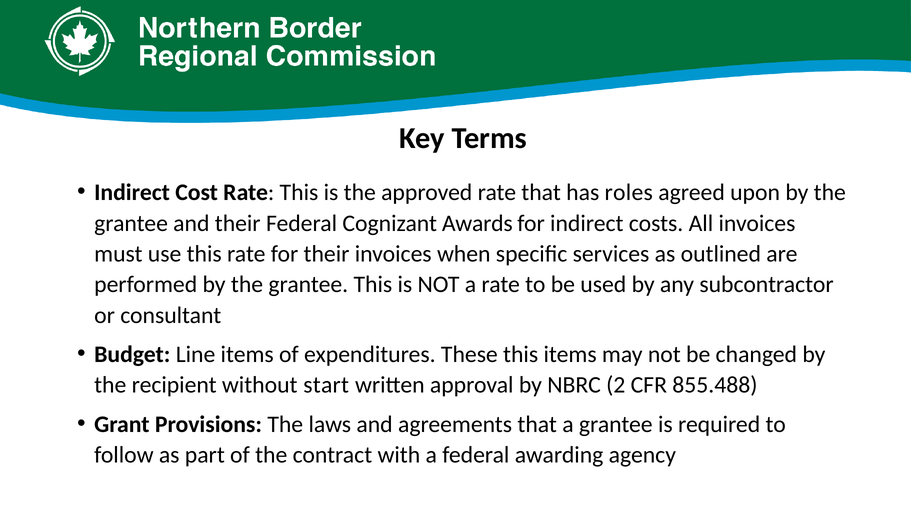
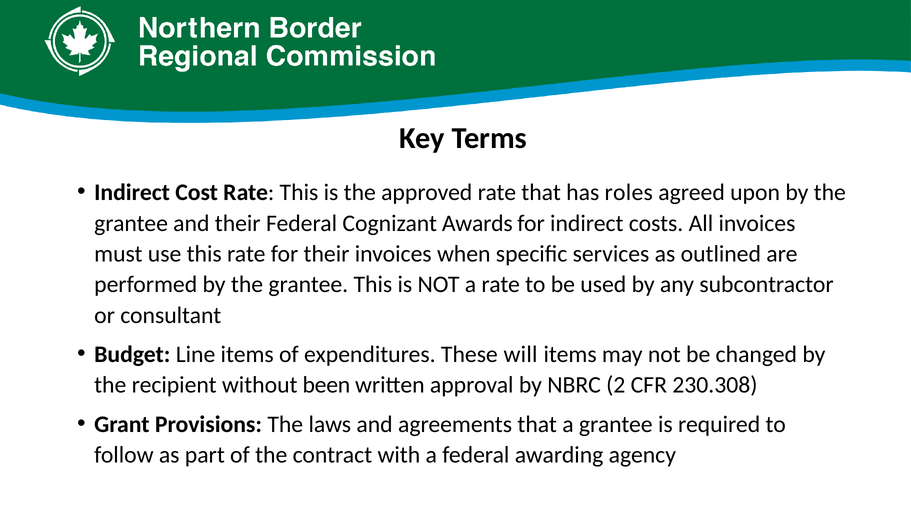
These this: this -> will (521, 355)
start: start -> been (326, 385)
855.488: 855.488 -> 230.308 (715, 385)
